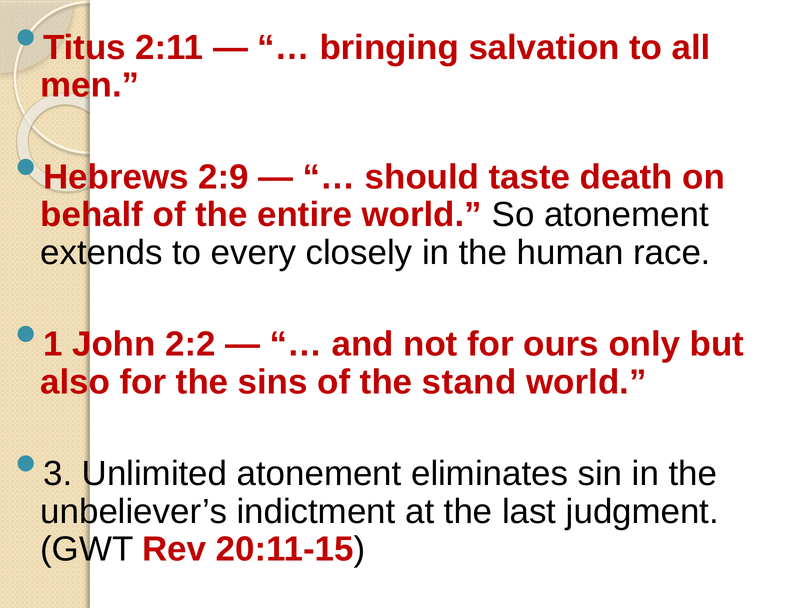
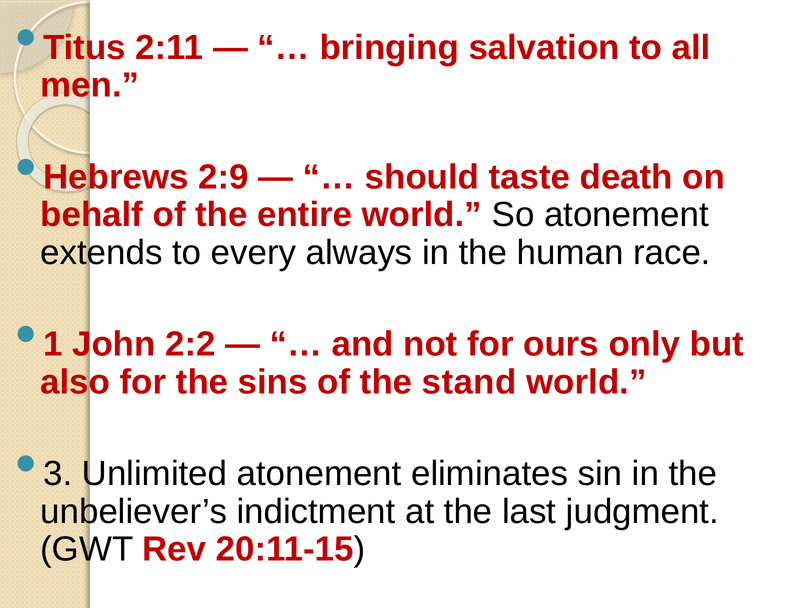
closely: closely -> always (359, 253)
